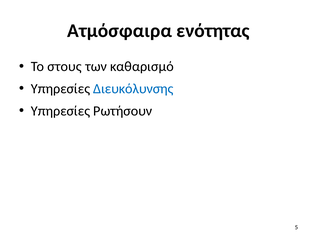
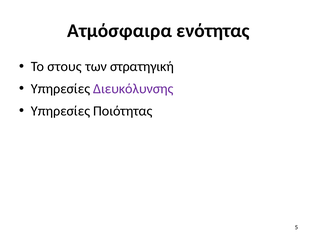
καθαρισμό: καθαρισμό -> στρατηγική (142, 67)
Διευκόλυνσης colour: blue -> purple (133, 89)
Ρωτήσουν: Ρωτήσουν -> Ποιότητας (123, 111)
